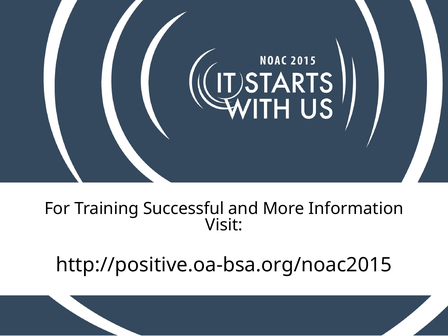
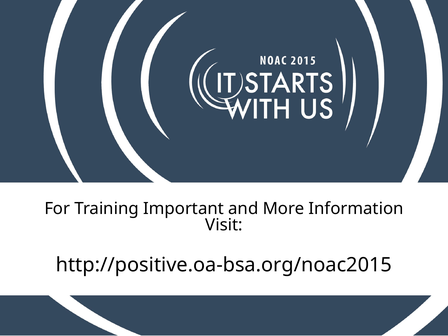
Successful: Successful -> Important (184, 209)
